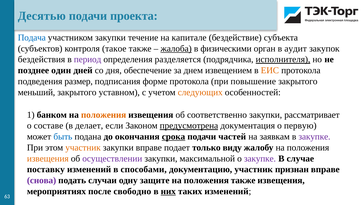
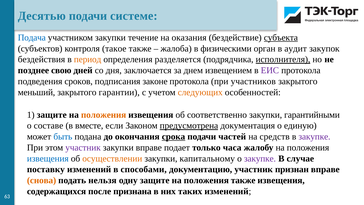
проекта: проекта -> системе (134, 16)
капитале: капитале -> оказания (189, 38)
субъекта underline: none -> present (281, 38)
жалоба underline: present -> none (176, 48)
период colour: purple -> orange (88, 59)
один: один -> свою (61, 70)
обеспечение: обеспечение -> заключается (148, 70)
ЕИС colour: orange -> purple (270, 70)
размер: размер -> сроков (79, 81)
форме: форме -> законе (155, 81)
повышение: повышение -> участников (253, 81)
уставном: уставном -> гарантии (119, 92)
1 банком: банком -> защите (52, 115)
рассматривает: рассматривает -> гарантийными (312, 115)
делает: делает -> вместе (89, 126)
первую: первую -> единую (300, 126)
заявкам: заявкам -> средств (275, 136)
участник colour: orange -> purple (83, 147)
виду: виду -> часа (232, 147)
извещения colour: orange -> blue (48, 158)
осуществлении colour: purple -> orange (112, 158)
максимальной: максимальной -> капитальному (207, 158)
снова colour: purple -> orange (42, 180)
случаи: случаи -> нельзя (102, 180)
мероприятиях: мероприятиях -> содержащихся (56, 191)
свободно: свободно -> признана (132, 191)
них underline: present -> none (168, 191)
